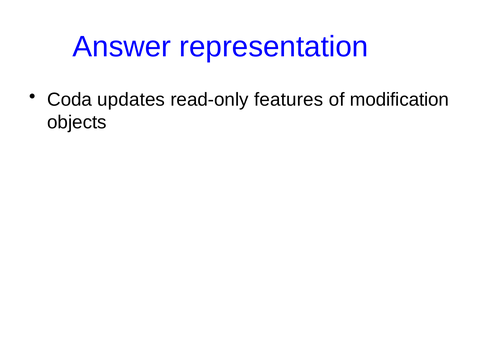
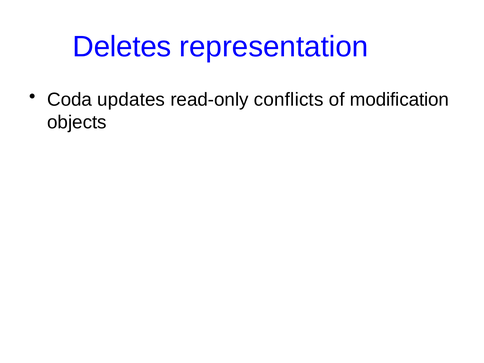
Answer: Answer -> Deletes (122, 47)
features: features -> conflicts (289, 100)
